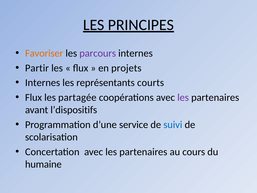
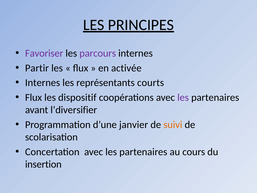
Favoriser colour: orange -> purple (44, 53)
projets: projets -> activée (126, 68)
partagée: partagée -> dispositif (77, 97)
l’dispositifs: l’dispositifs -> l’diversifier (74, 110)
service: service -> janvier (134, 124)
suivi colour: blue -> orange (173, 124)
humaine: humaine -> insertion (43, 164)
